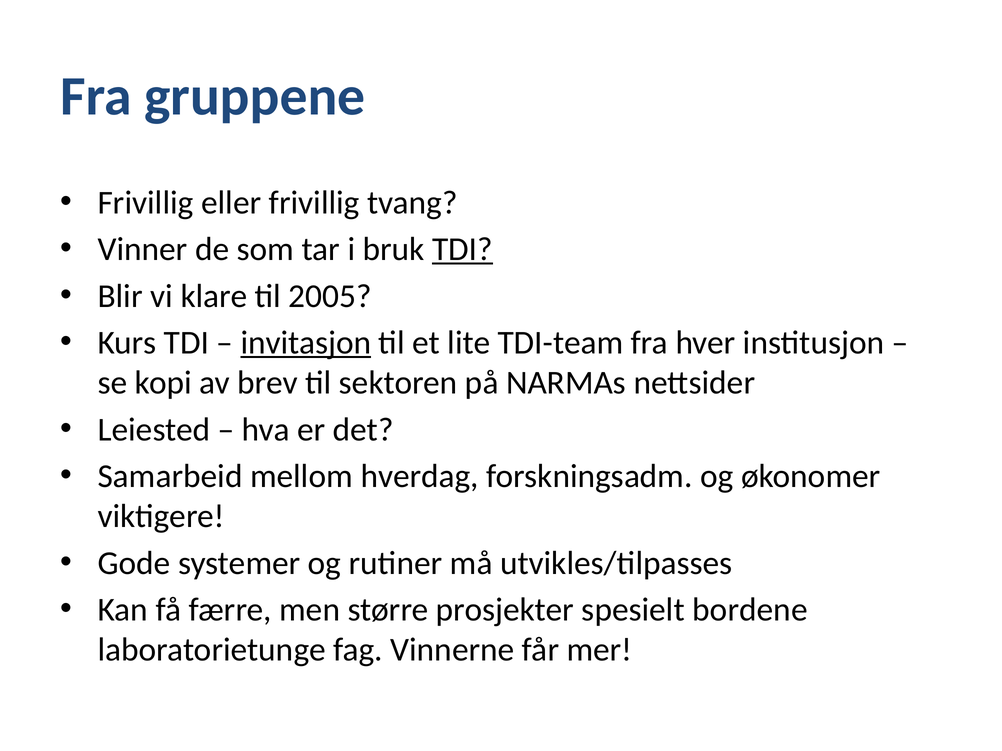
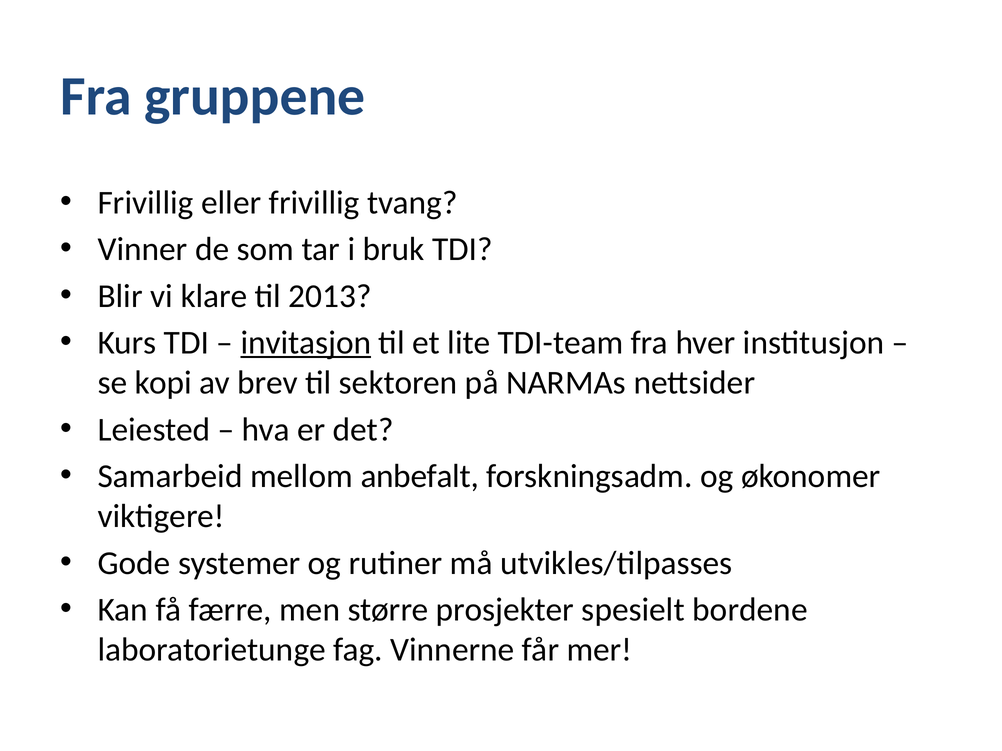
TDI underline: present -> none (463, 249)
2005: 2005 -> 2013 (330, 296)
hverdag: hverdag -> anbefalt (420, 477)
